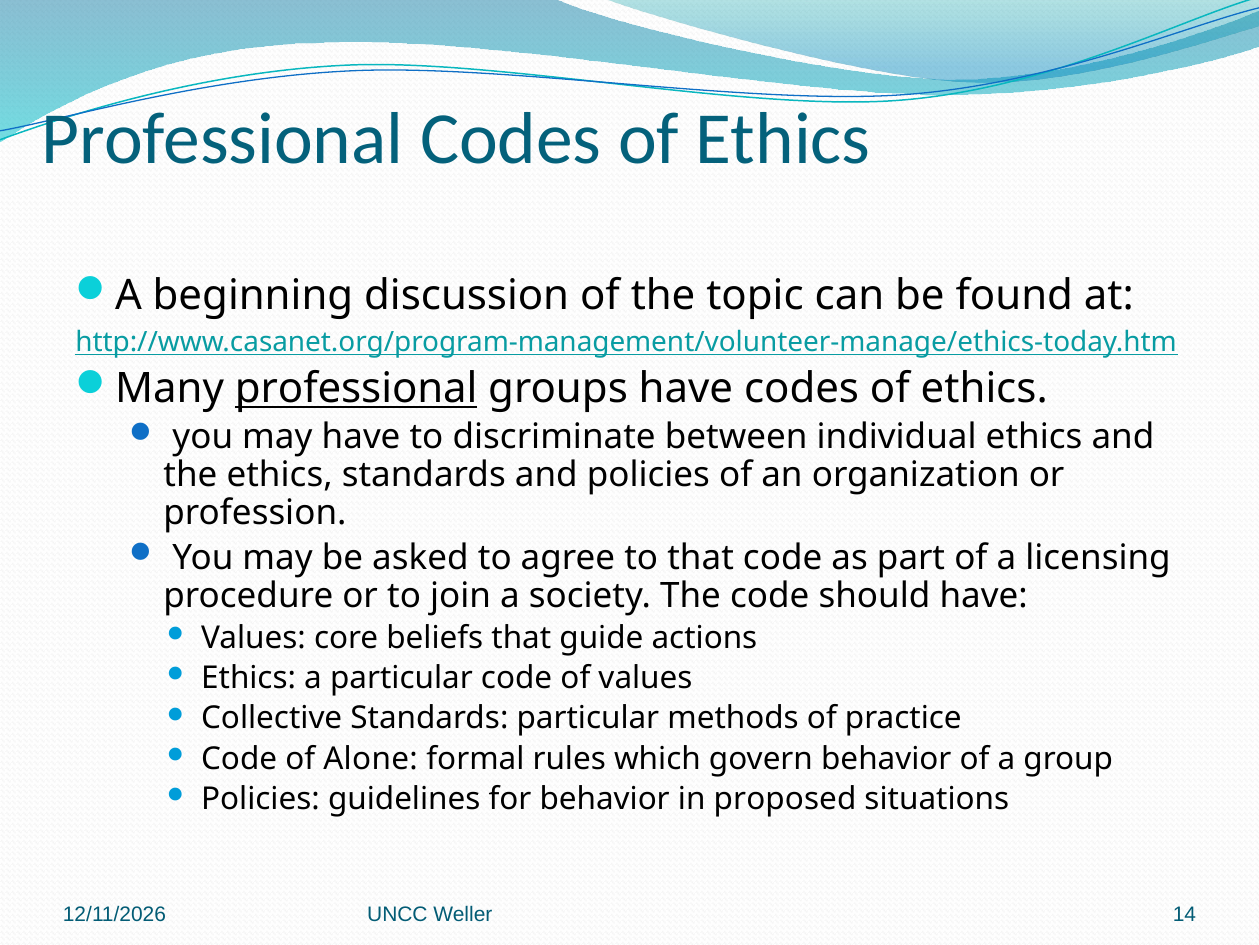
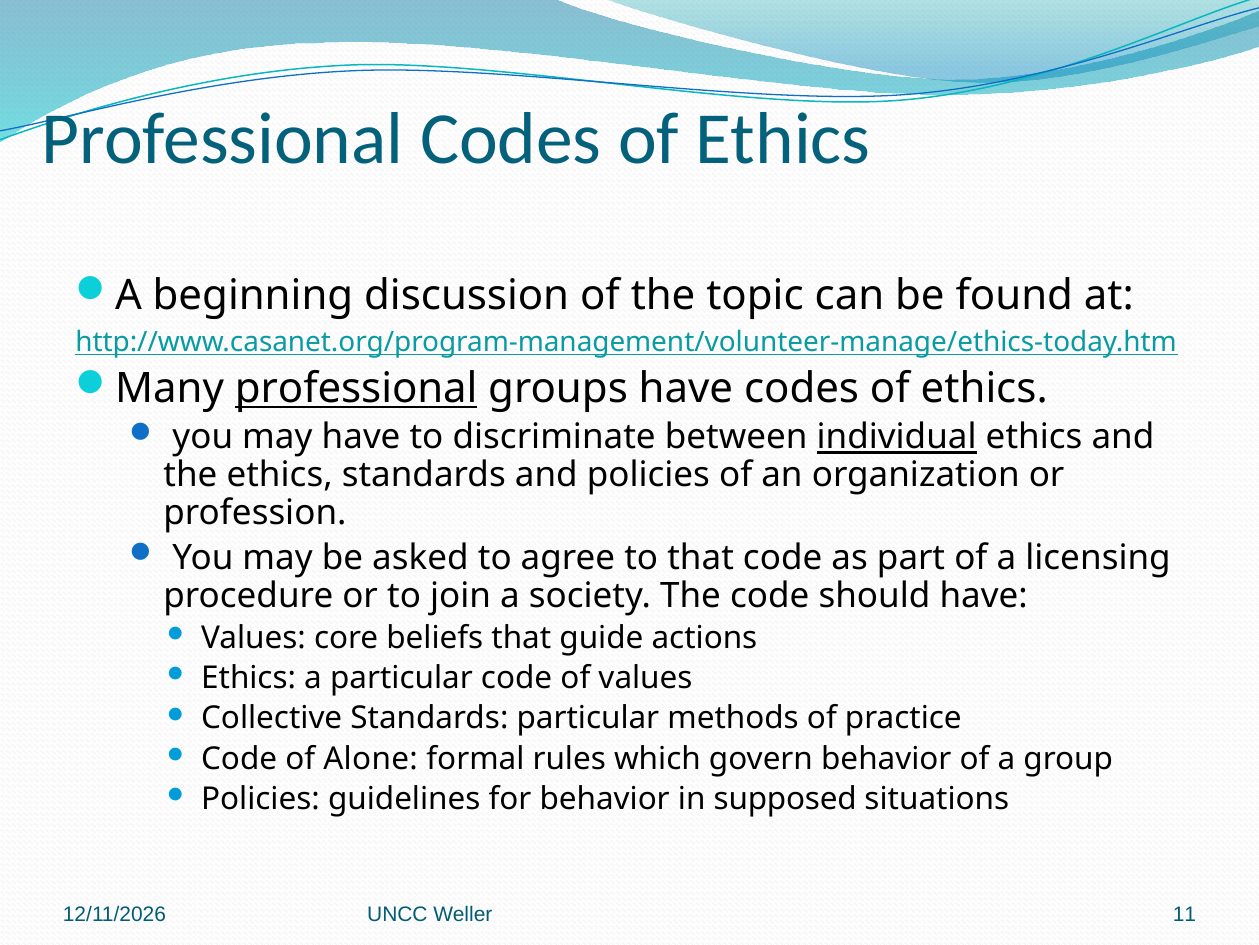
individual underline: none -> present (897, 437)
proposed: proposed -> supposed (785, 799)
14: 14 -> 11 (1184, 914)
